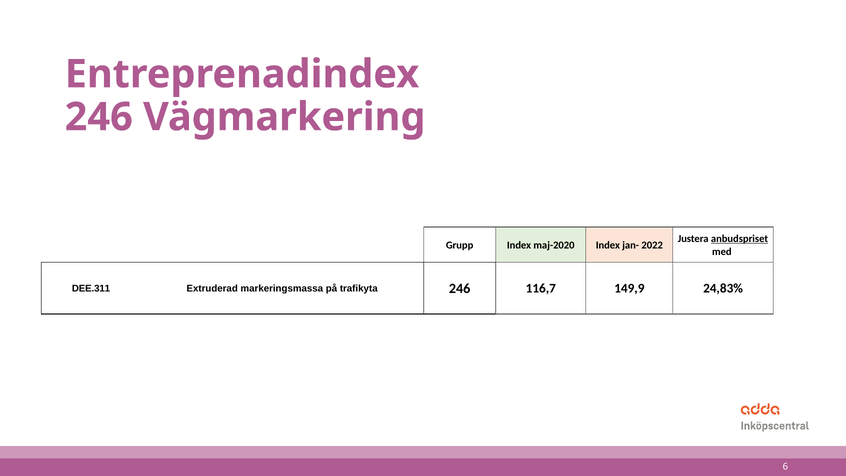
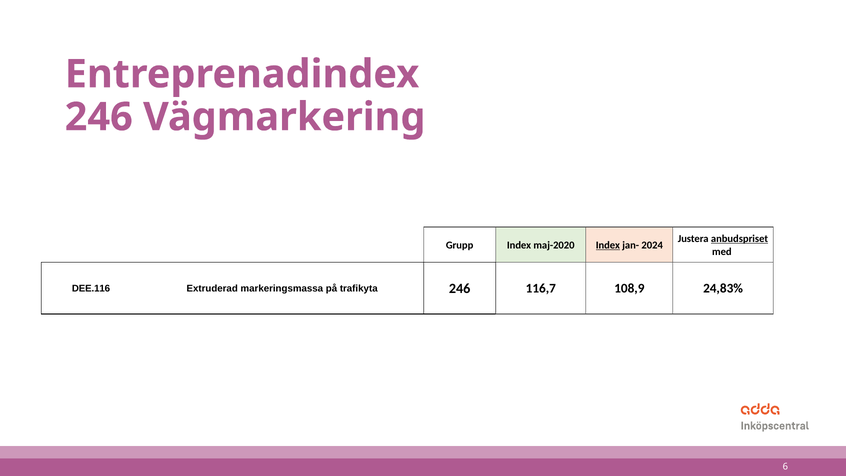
Index underline: none -> present (608, 245)
2022: 2022 -> 2024 (652, 245)
DEE.311: DEE.311 -> DEE.116 (91, 288)
149,9: 149,9 -> 108,9 (629, 288)
